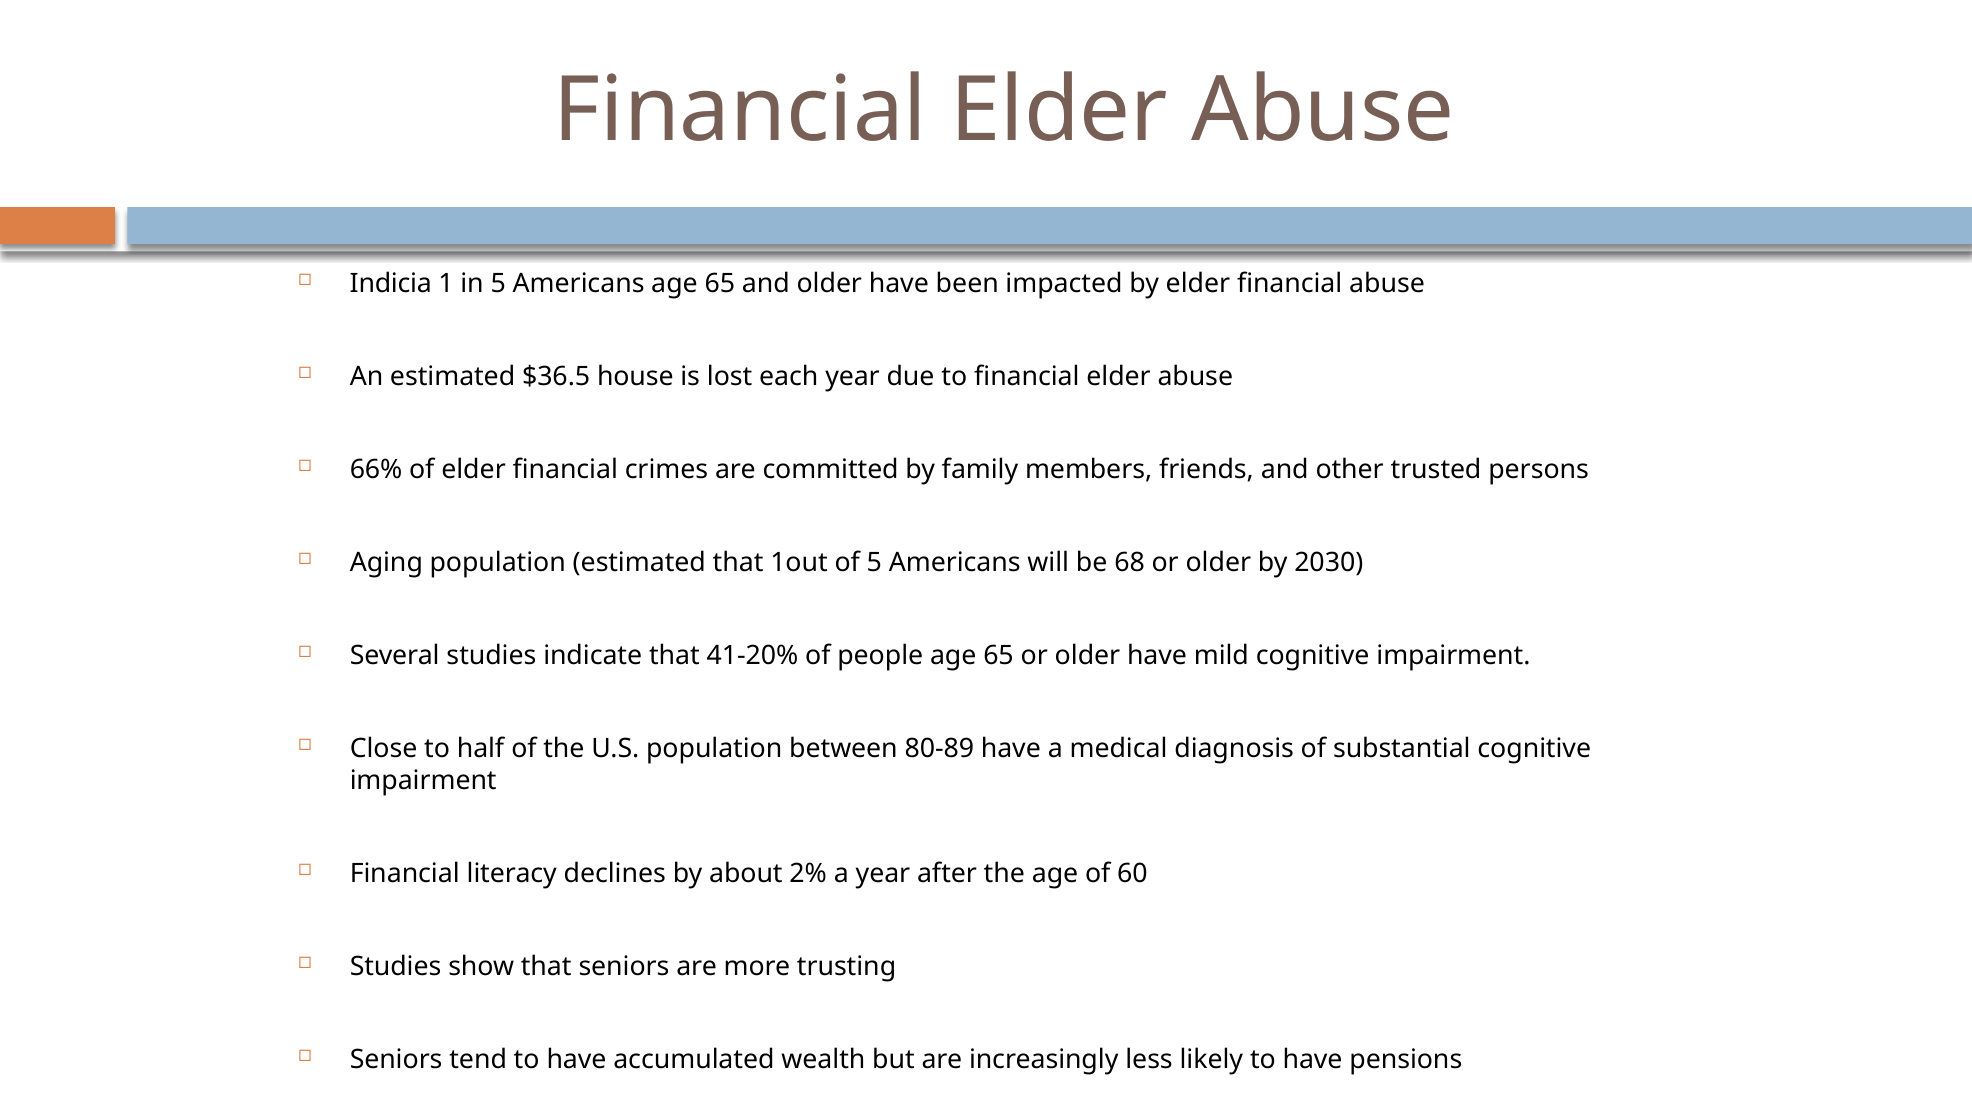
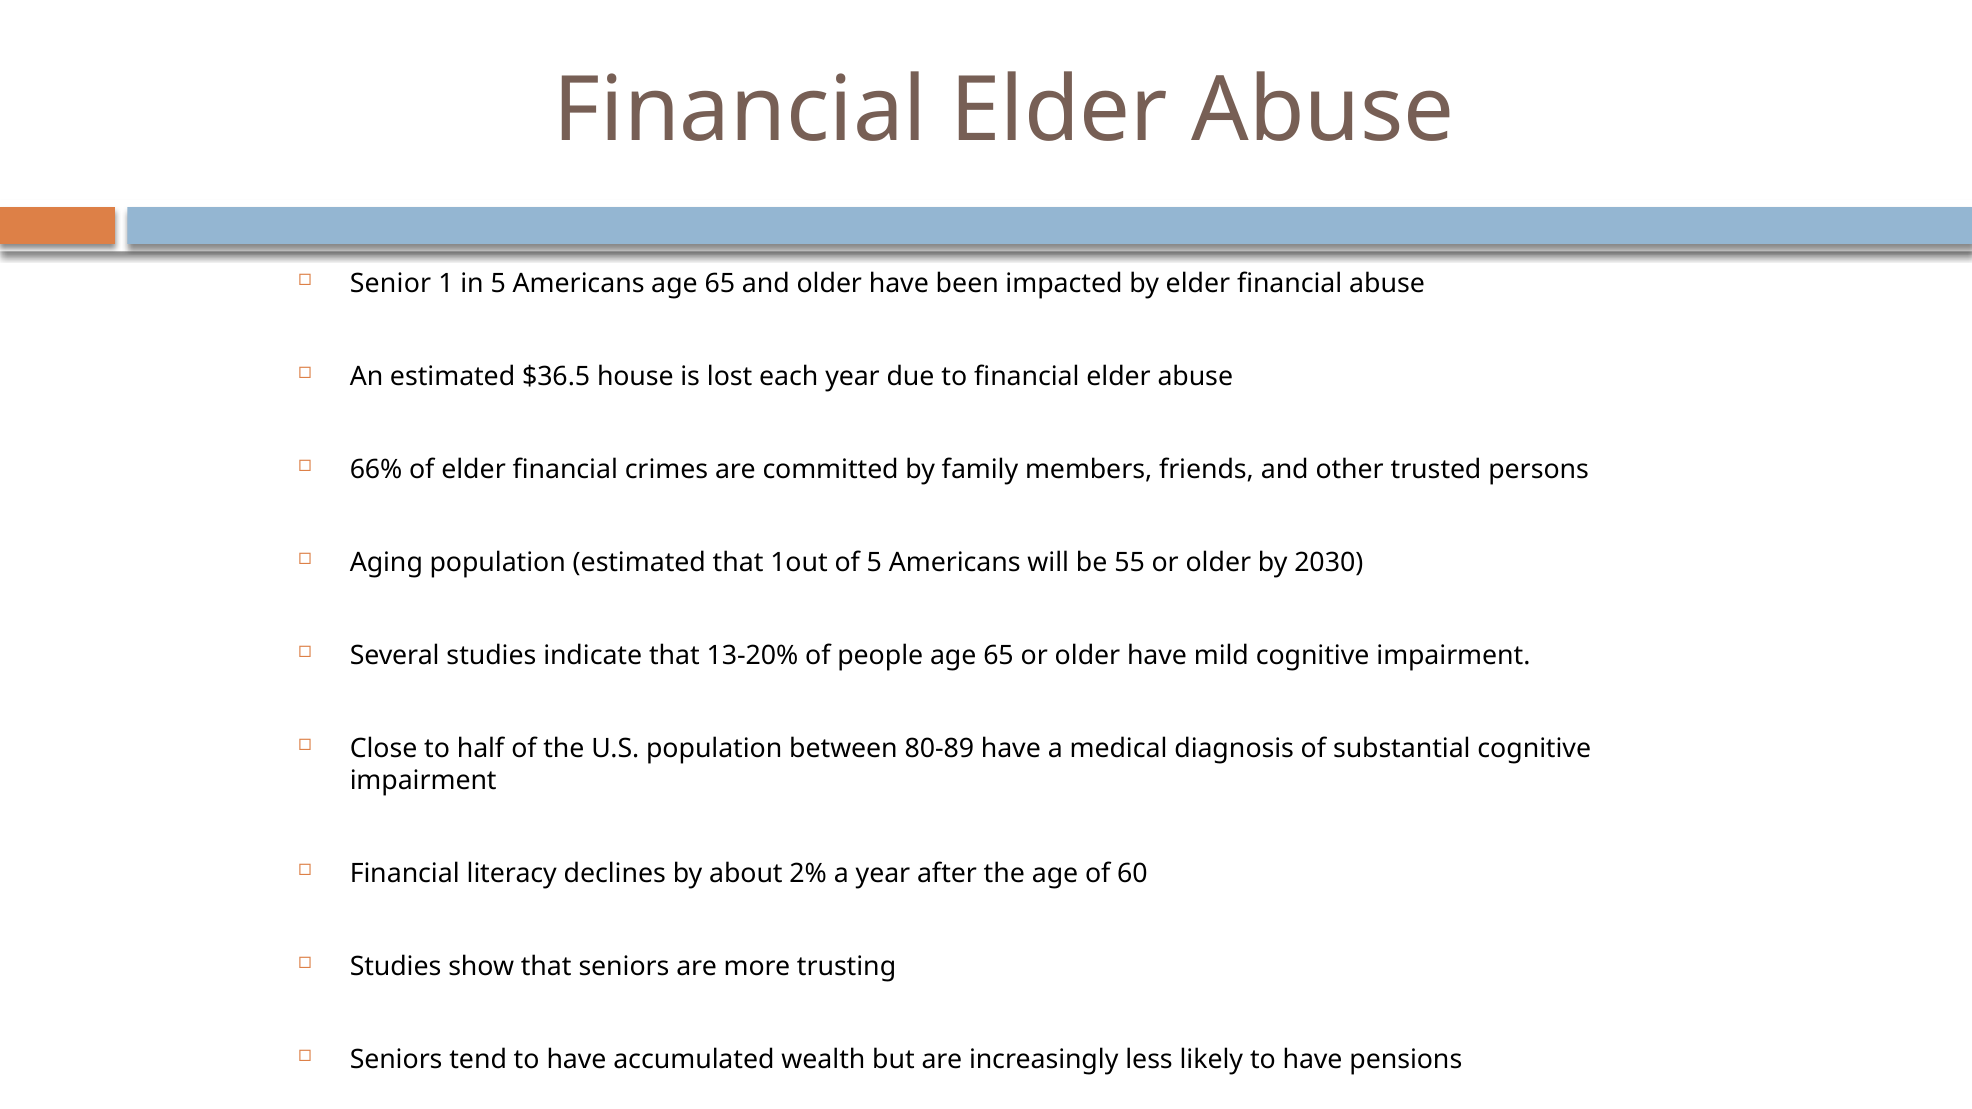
Indicia: Indicia -> Senior (390, 284)
68: 68 -> 55 (1130, 563)
41-20%: 41-20% -> 13-20% (752, 656)
